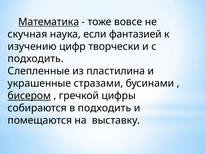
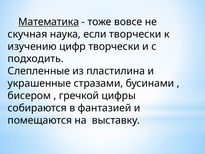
если фантазией: фантазией -> творчески (135, 34)
бисером underline: present -> none (29, 96)
в подходить: подходить -> фантазией (105, 108)
